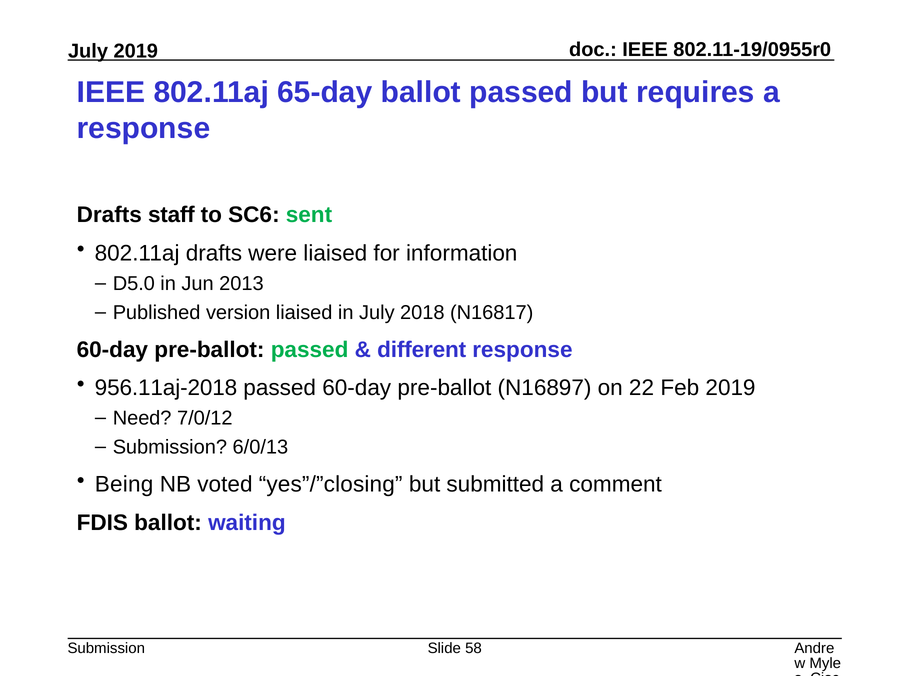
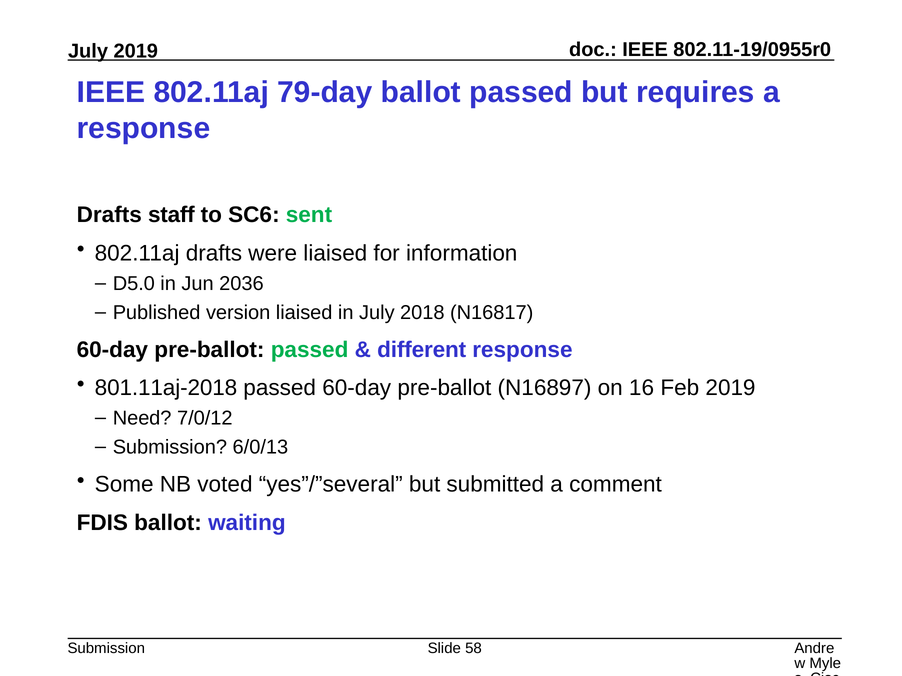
65-day: 65-day -> 79-day (325, 92)
2013: 2013 -> 2036 (241, 284)
956.11aj-2018: 956.11aj-2018 -> 801.11aj-2018 (166, 388)
22: 22 -> 16 (642, 388)
Being: Being -> Some (124, 485)
yes”/”closing: yes”/”closing -> yes”/”several (331, 485)
